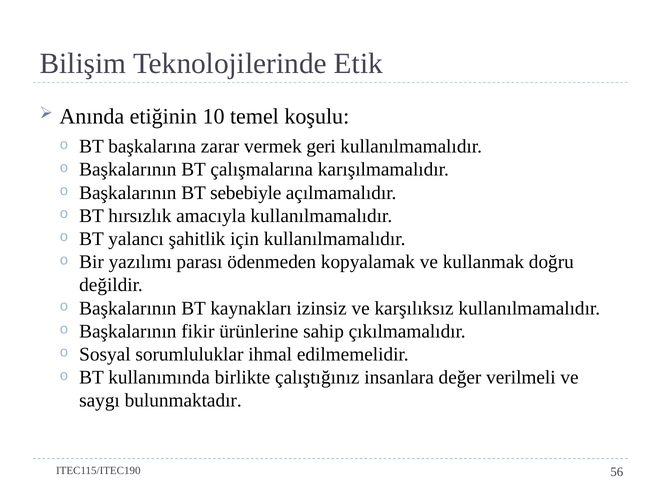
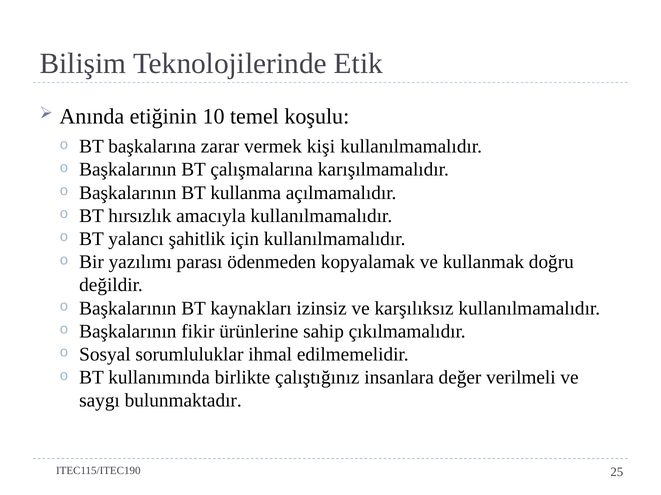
geri: geri -> kişi (321, 147)
sebebiyle: sebebiyle -> kullanma (246, 193)
56: 56 -> 25 (617, 473)
